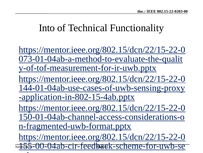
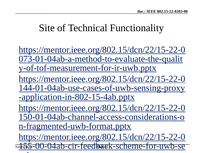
Into: Into -> Site (47, 28)
